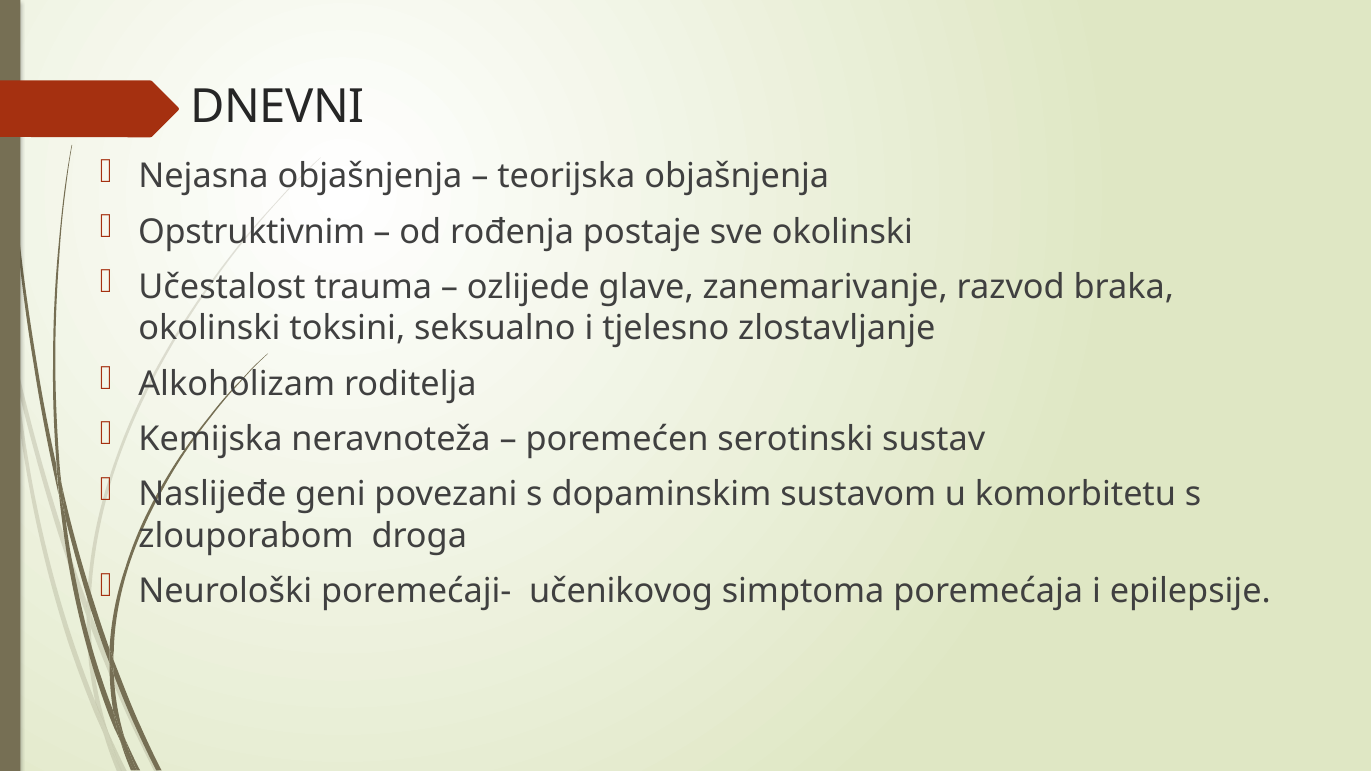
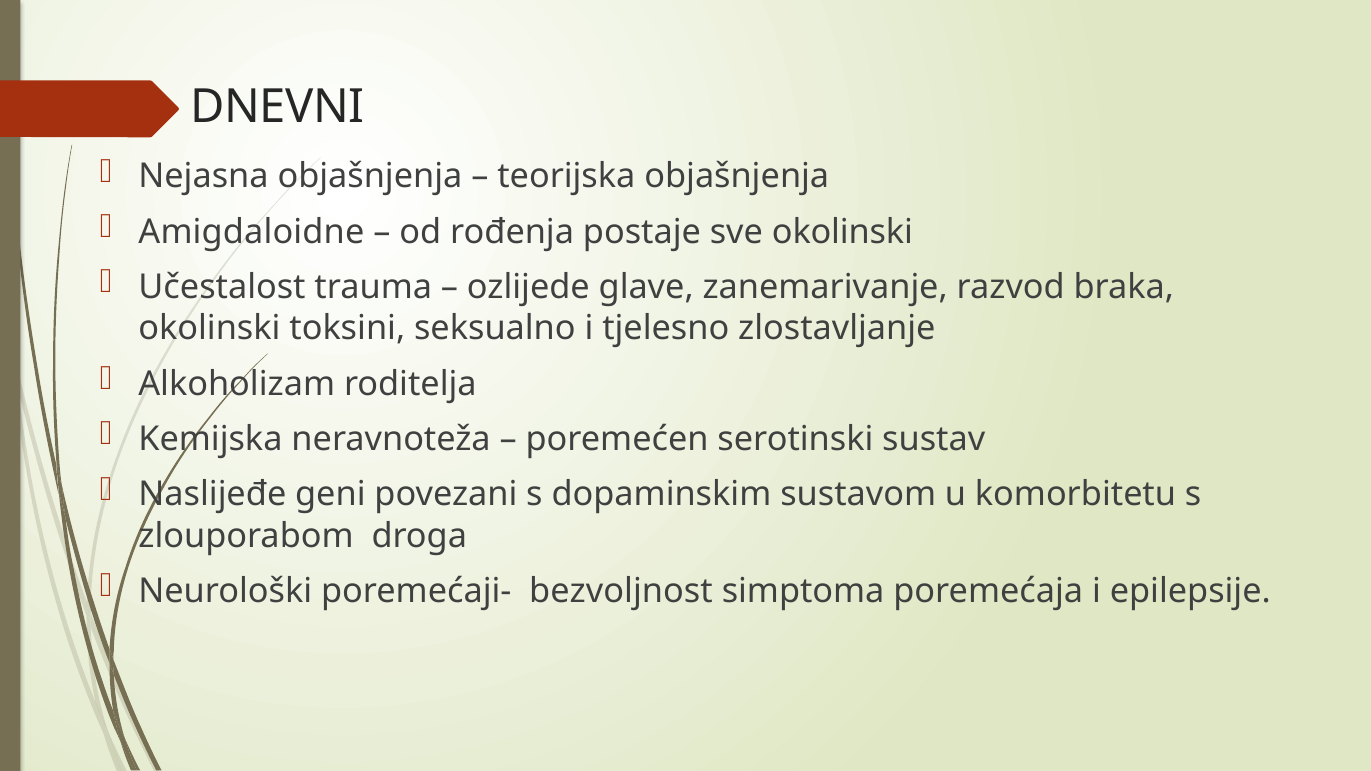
Opstruktivnim: Opstruktivnim -> Amigdaloidne (251, 232)
učenikovog: učenikovog -> bezvoljnost (621, 591)
